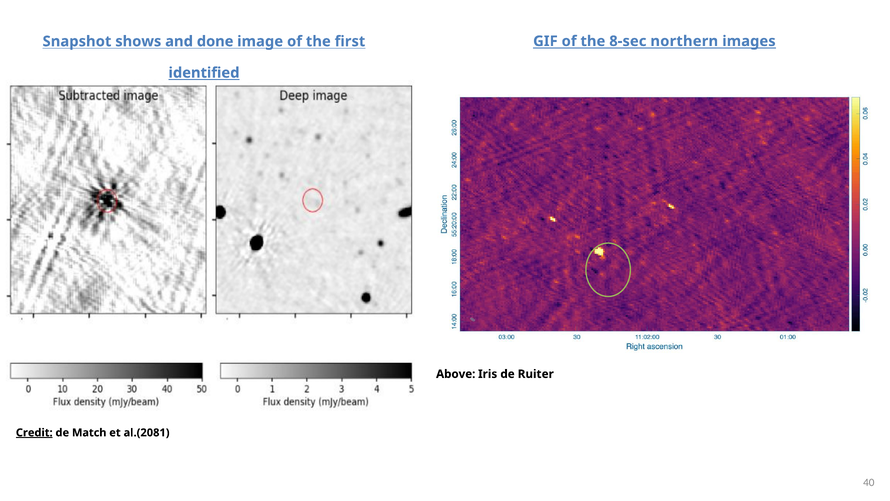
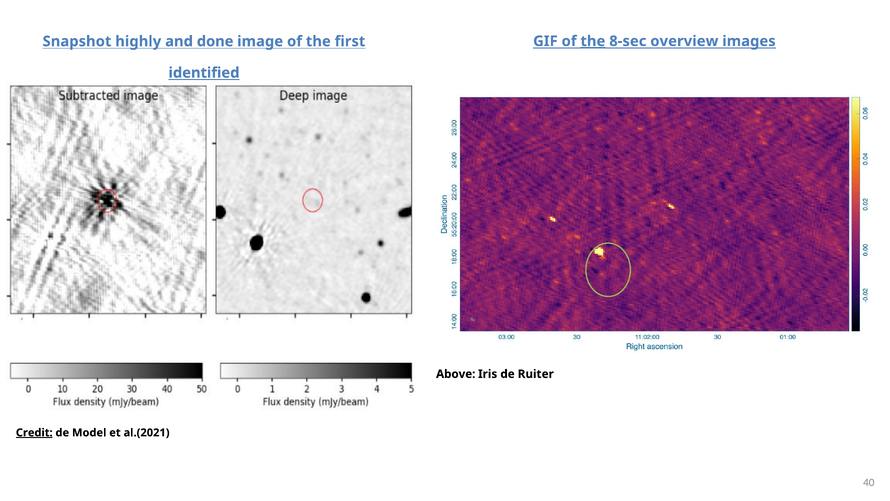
the underline: none -> present (593, 41)
northern: northern -> overview (684, 41)
shows: shows -> highly (138, 41)
Match: Match -> Model (89, 432)
al.(2081: al.(2081 -> al.(2021 (147, 432)
